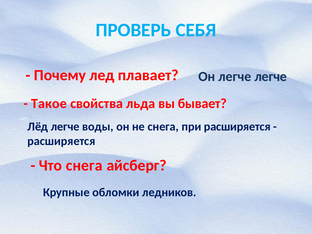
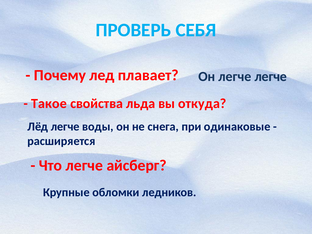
бывает: бывает -> откуда (202, 103)
при расширяется: расширяется -> одинаковые (237, 127)
Что снега: снега -> легче (84, 166)
